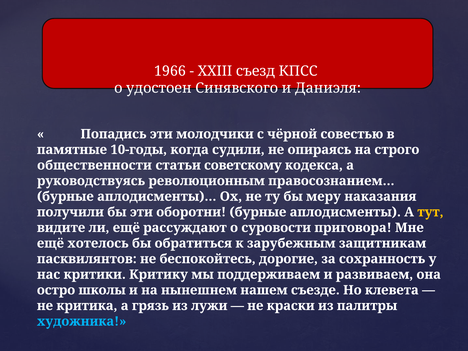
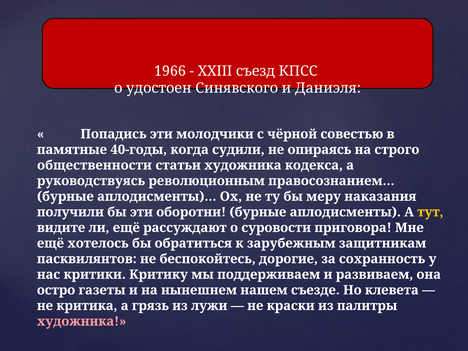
10-годы: 10-годы -> 40-годы (139, 150)
статьи советскому: советскому -> художника (243, 165)
школы: школы -> газеты (102, 290)
художника colour: light blue -> pink (82, 321)
